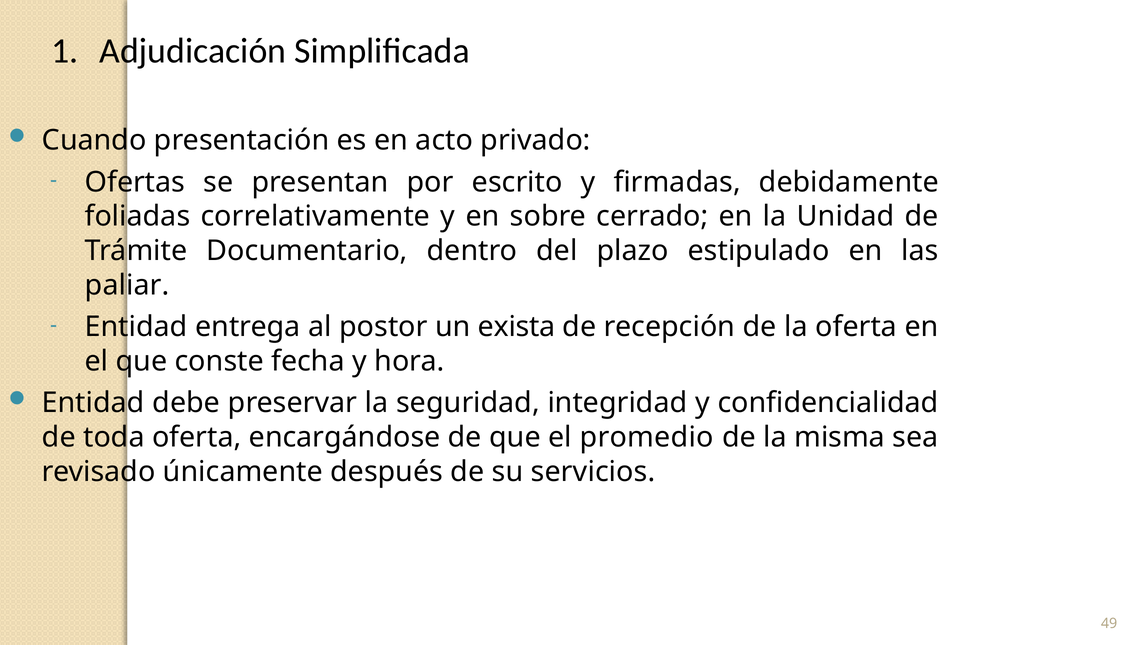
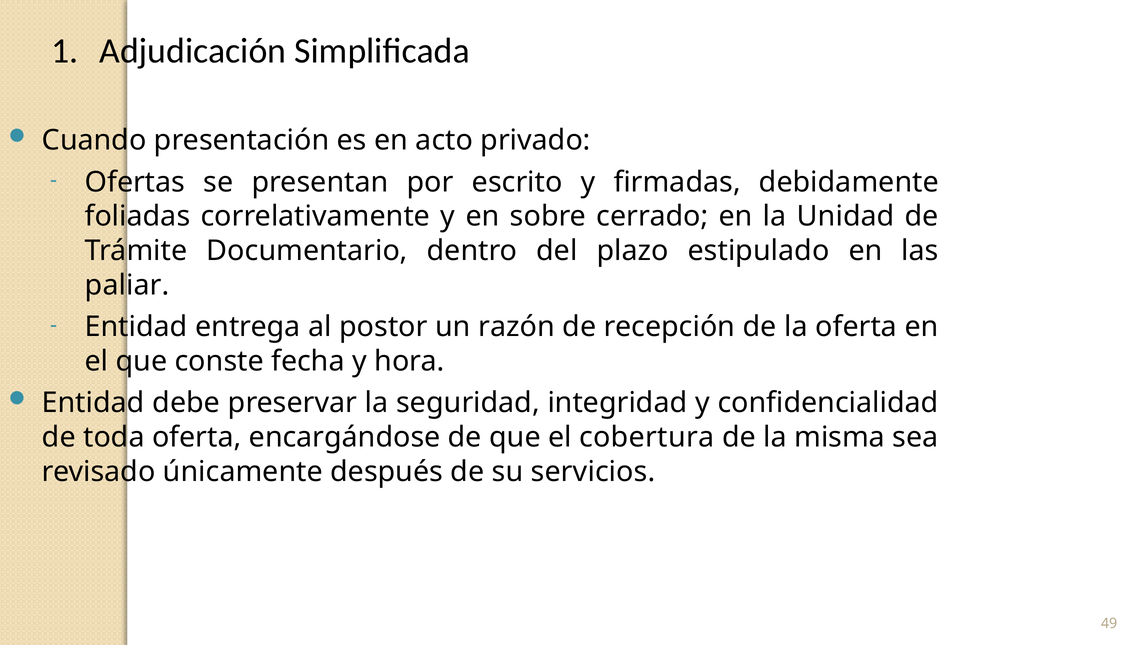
exista: exista -> razón (517, 327)
promedio: promedio -> cobertura (647, 437)
